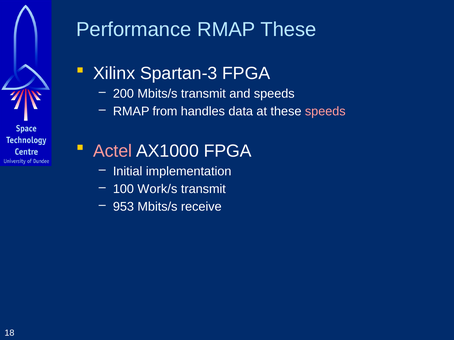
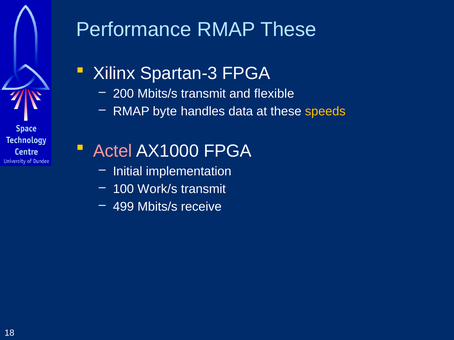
and speeds: speeds -> flexible (274, 94)
from: from -> byte (165, 112)
speeds colour: pink -> yellow (325, 112)
953: 953 -> 499 (123, 207)
